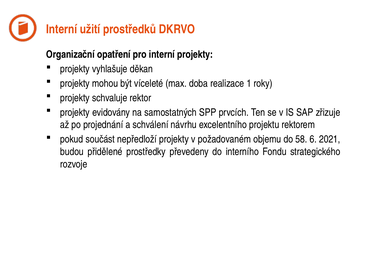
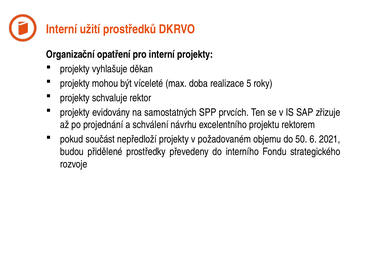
1: 1 -> 5 (249, 83)
58: 58 -> 50 (301, 139)
